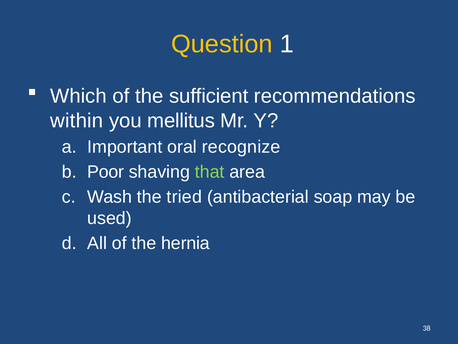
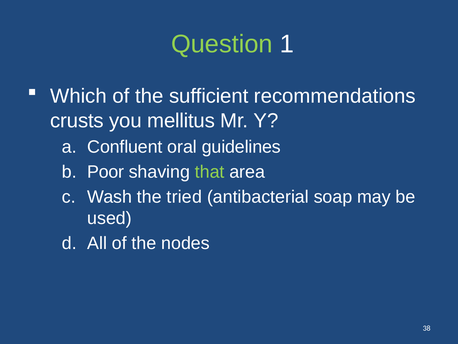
Question colour: yellow -> light green (222, 44)
within: within -> crusts (77, 121)
Important: Important -> Confluent (125, 147)
recognize: recognize -> guidelines (241, 147)
hernia: hernia -> nodes (185, 243)
